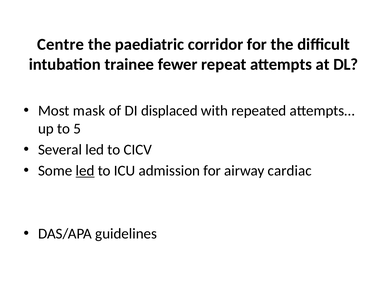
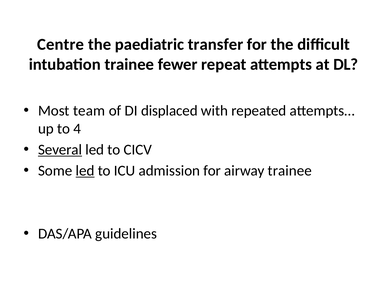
corridor: corridor -> transfer (216, 45)
mask: mask -> team (89, 111)
5: 5 -> 4 (77, 129)
Several underline: none -> present (60, 150)
airway cardiac: cardiac -> trainee (290, 171)
